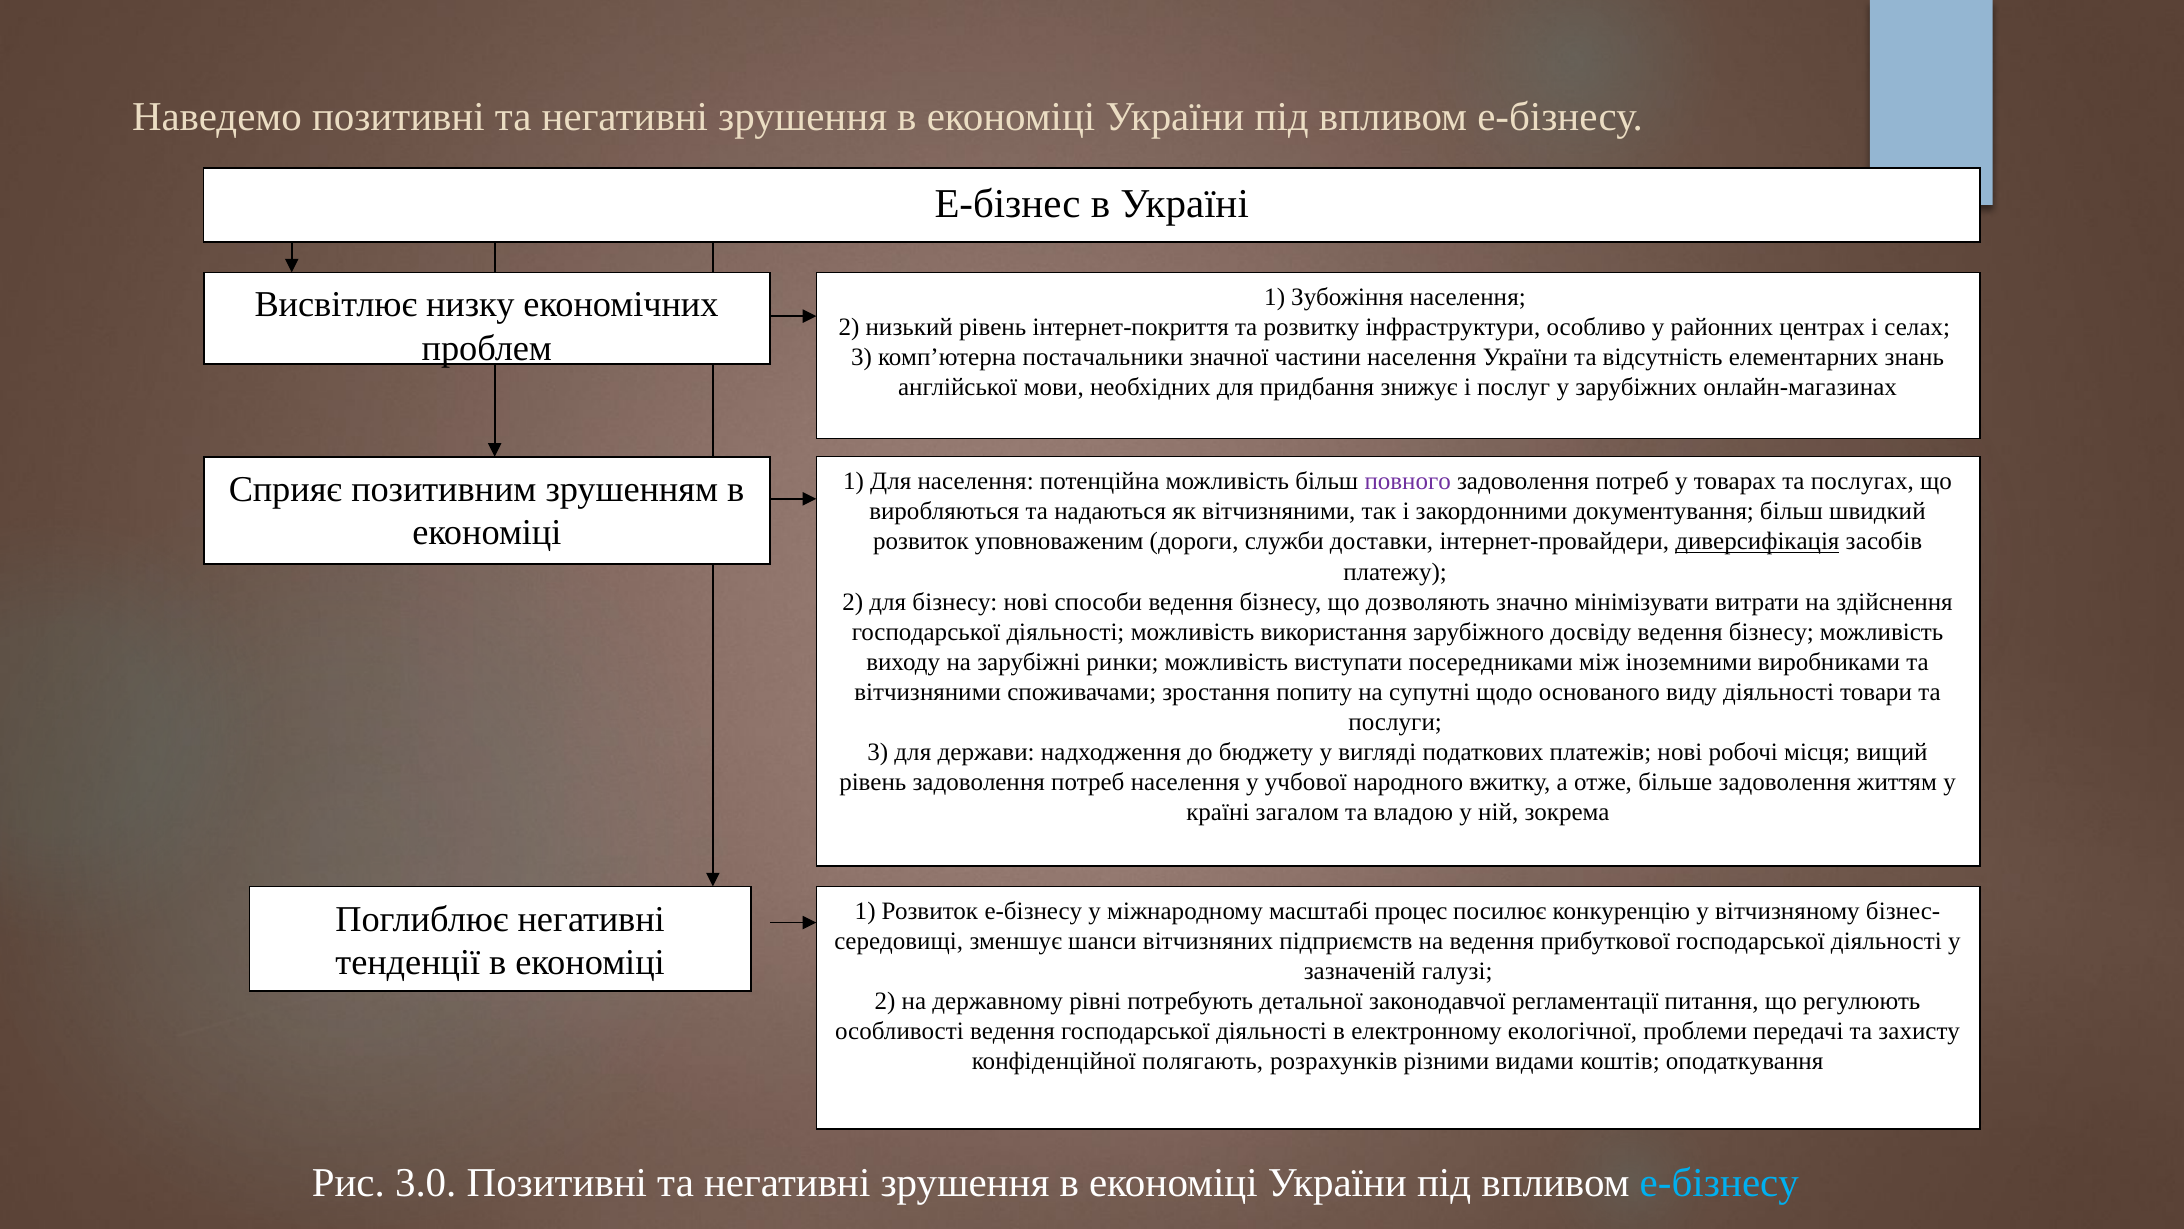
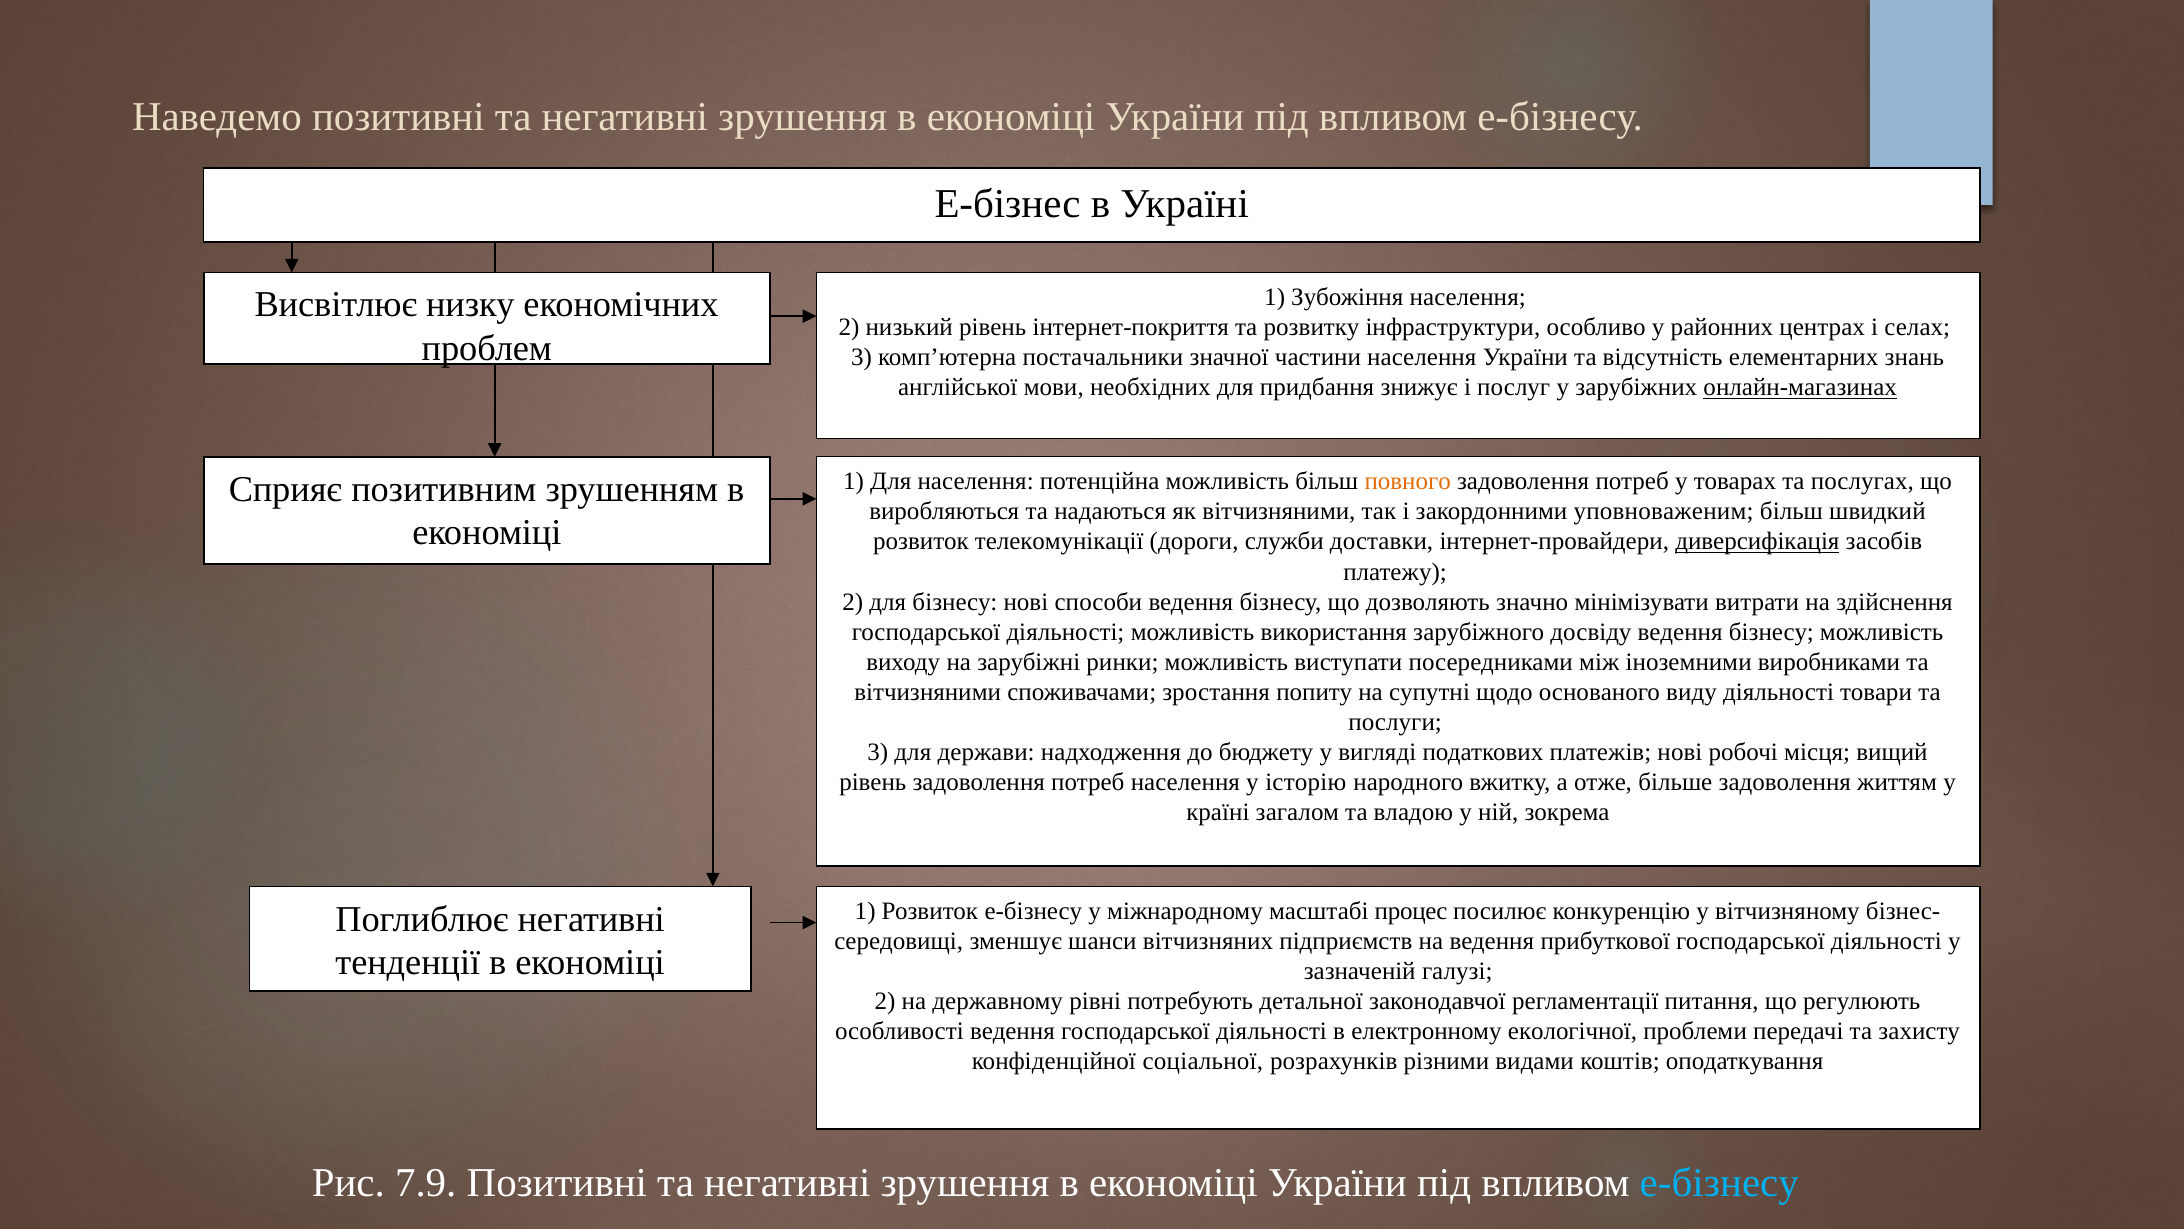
онлайн-магазинах underline: none -> present (1800, 387)
повного colour: purple -> orange (1408, 481)
документування: документування -> уповноваженим (1664, 511)
уповноваженим: уповноваженим -> телекомунікації (1059, 542)
учбової: учбової -> історію (1306, 782)
полягають: полягають -> соціальної (1203, 1061)
3.0: 3.0 -> 7.9 (426, 1182)
